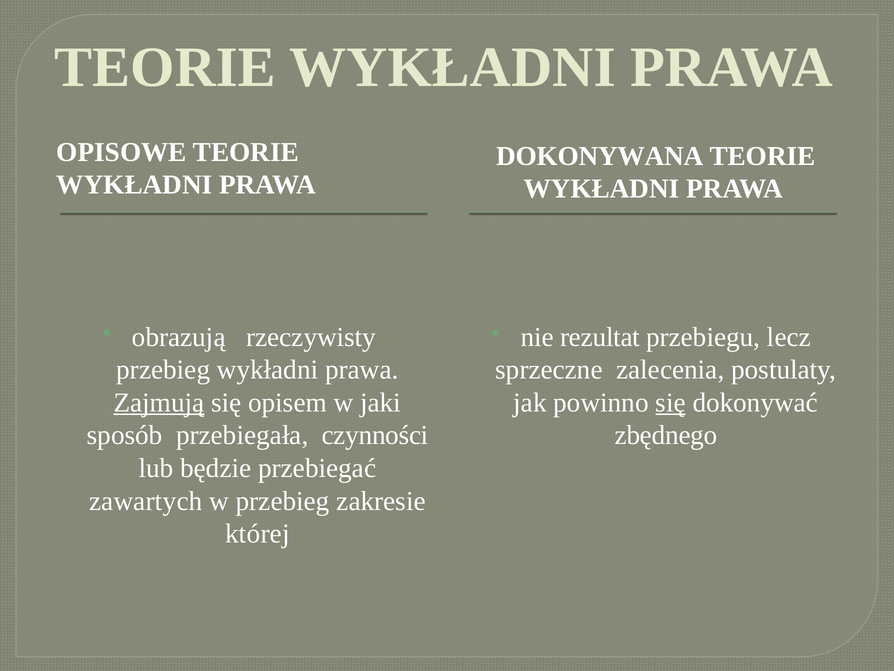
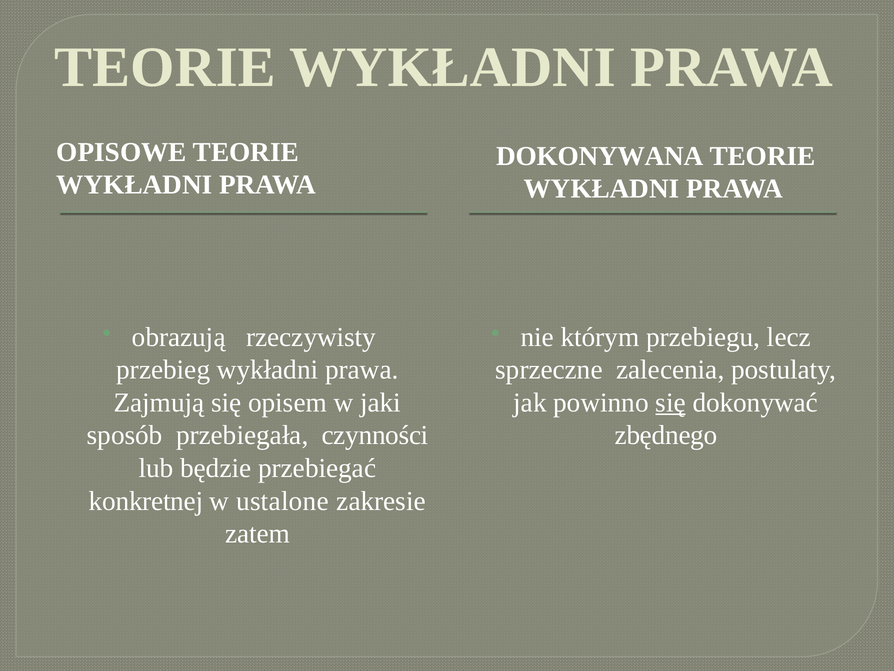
rezultat: rezultat -> którym (600, 337)
Zajmują underline: present -> none (159, 402)
zawartych: zawartych -> konkretnej (146, 501)
w przebieg: przebieg -> ustalone (283, 501)
której: której -> zatem (258, 533)
